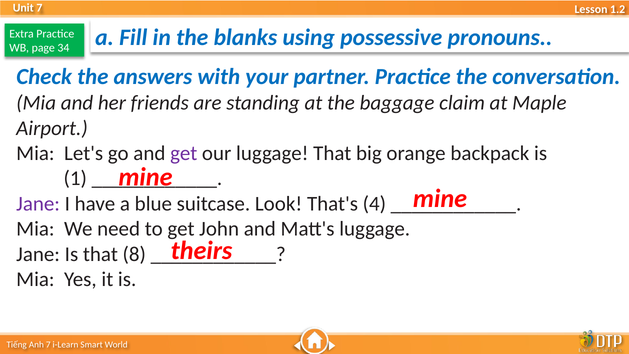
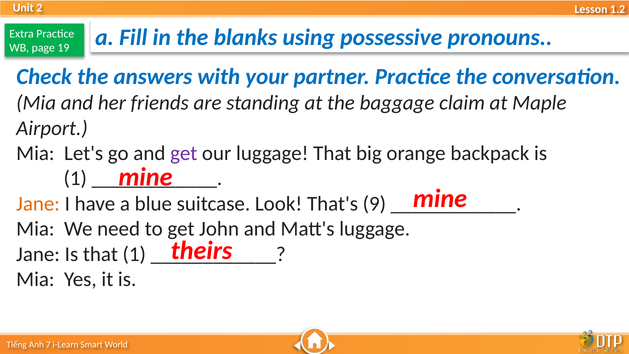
7: 7 -> 2 (39, 8)
34: 34 -> 19 (63, 48)
Jane colour: purple -> orange (38, 204)
4: 4 -> 9 (374, 204)
that 8: 8 -> 1 (134, 254)
